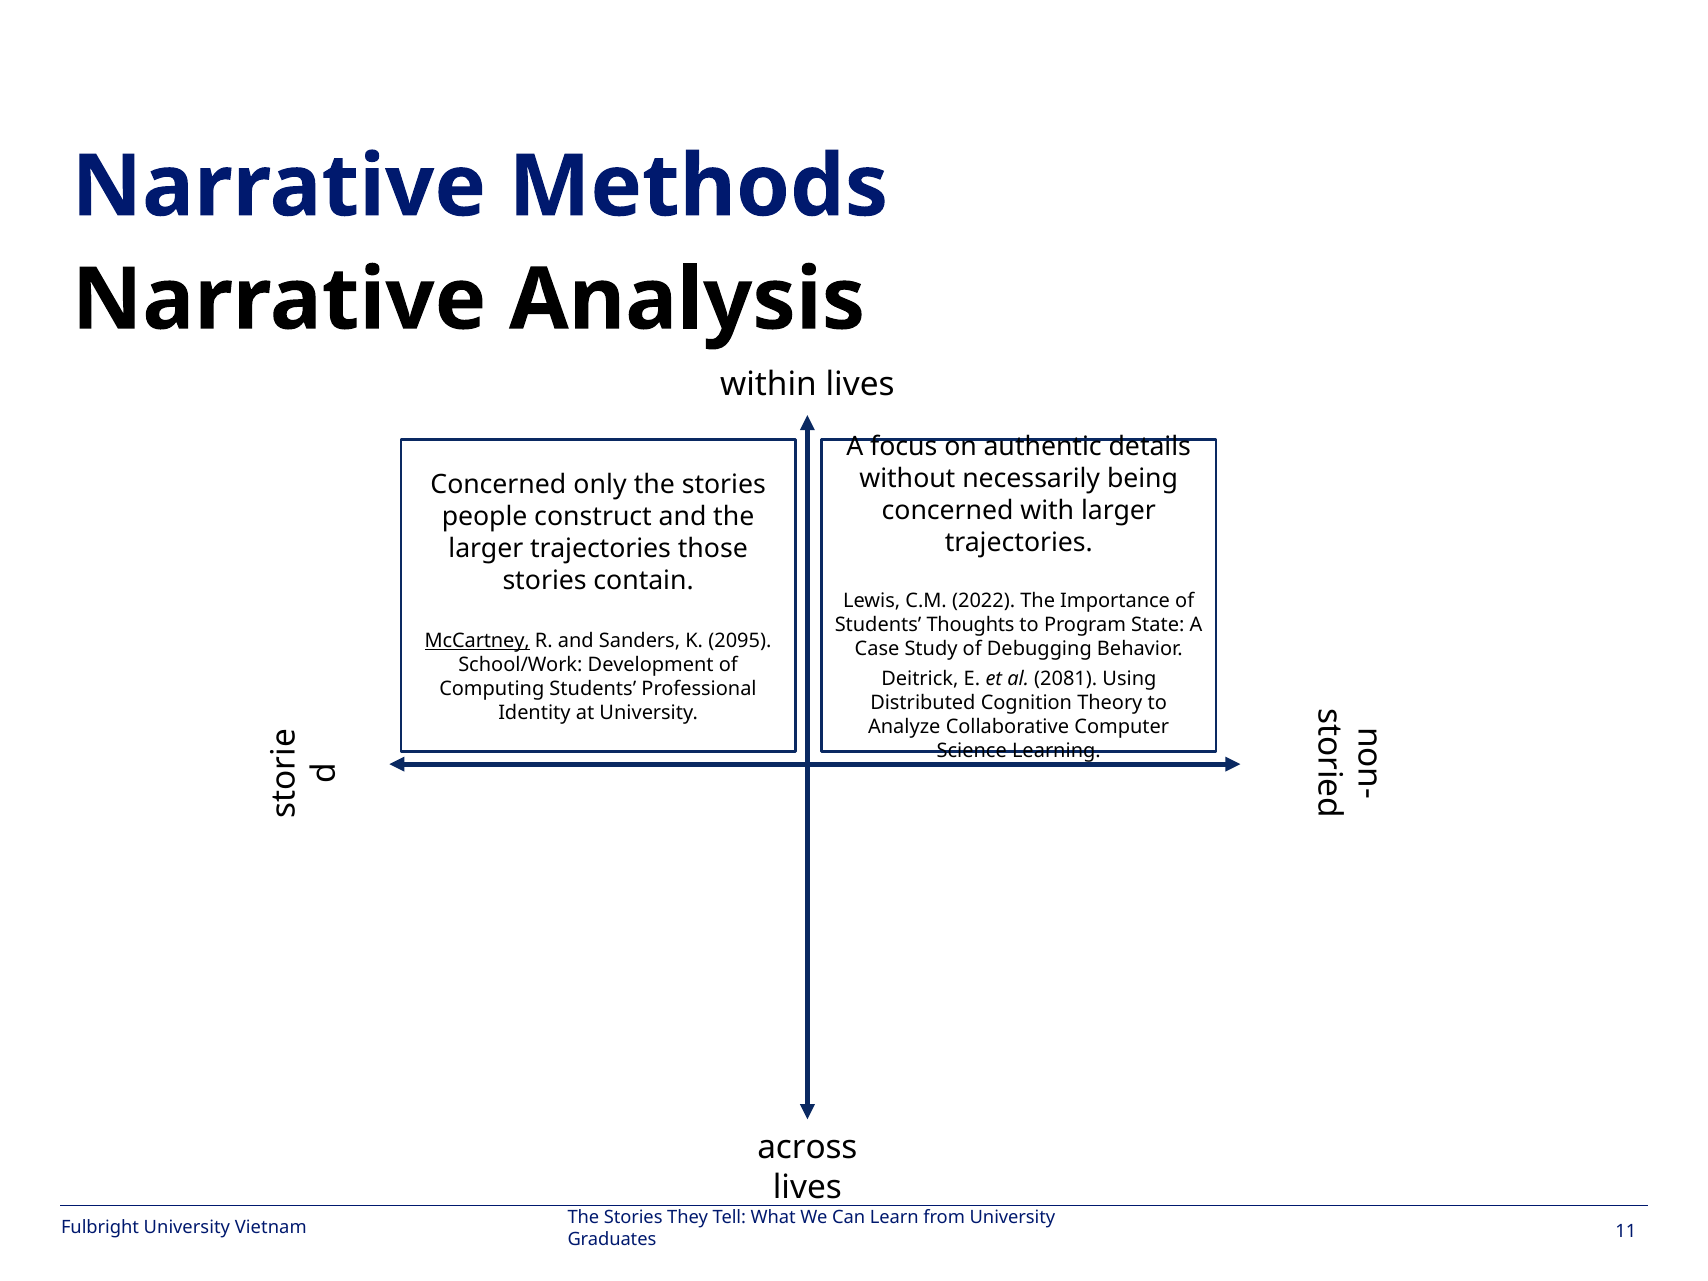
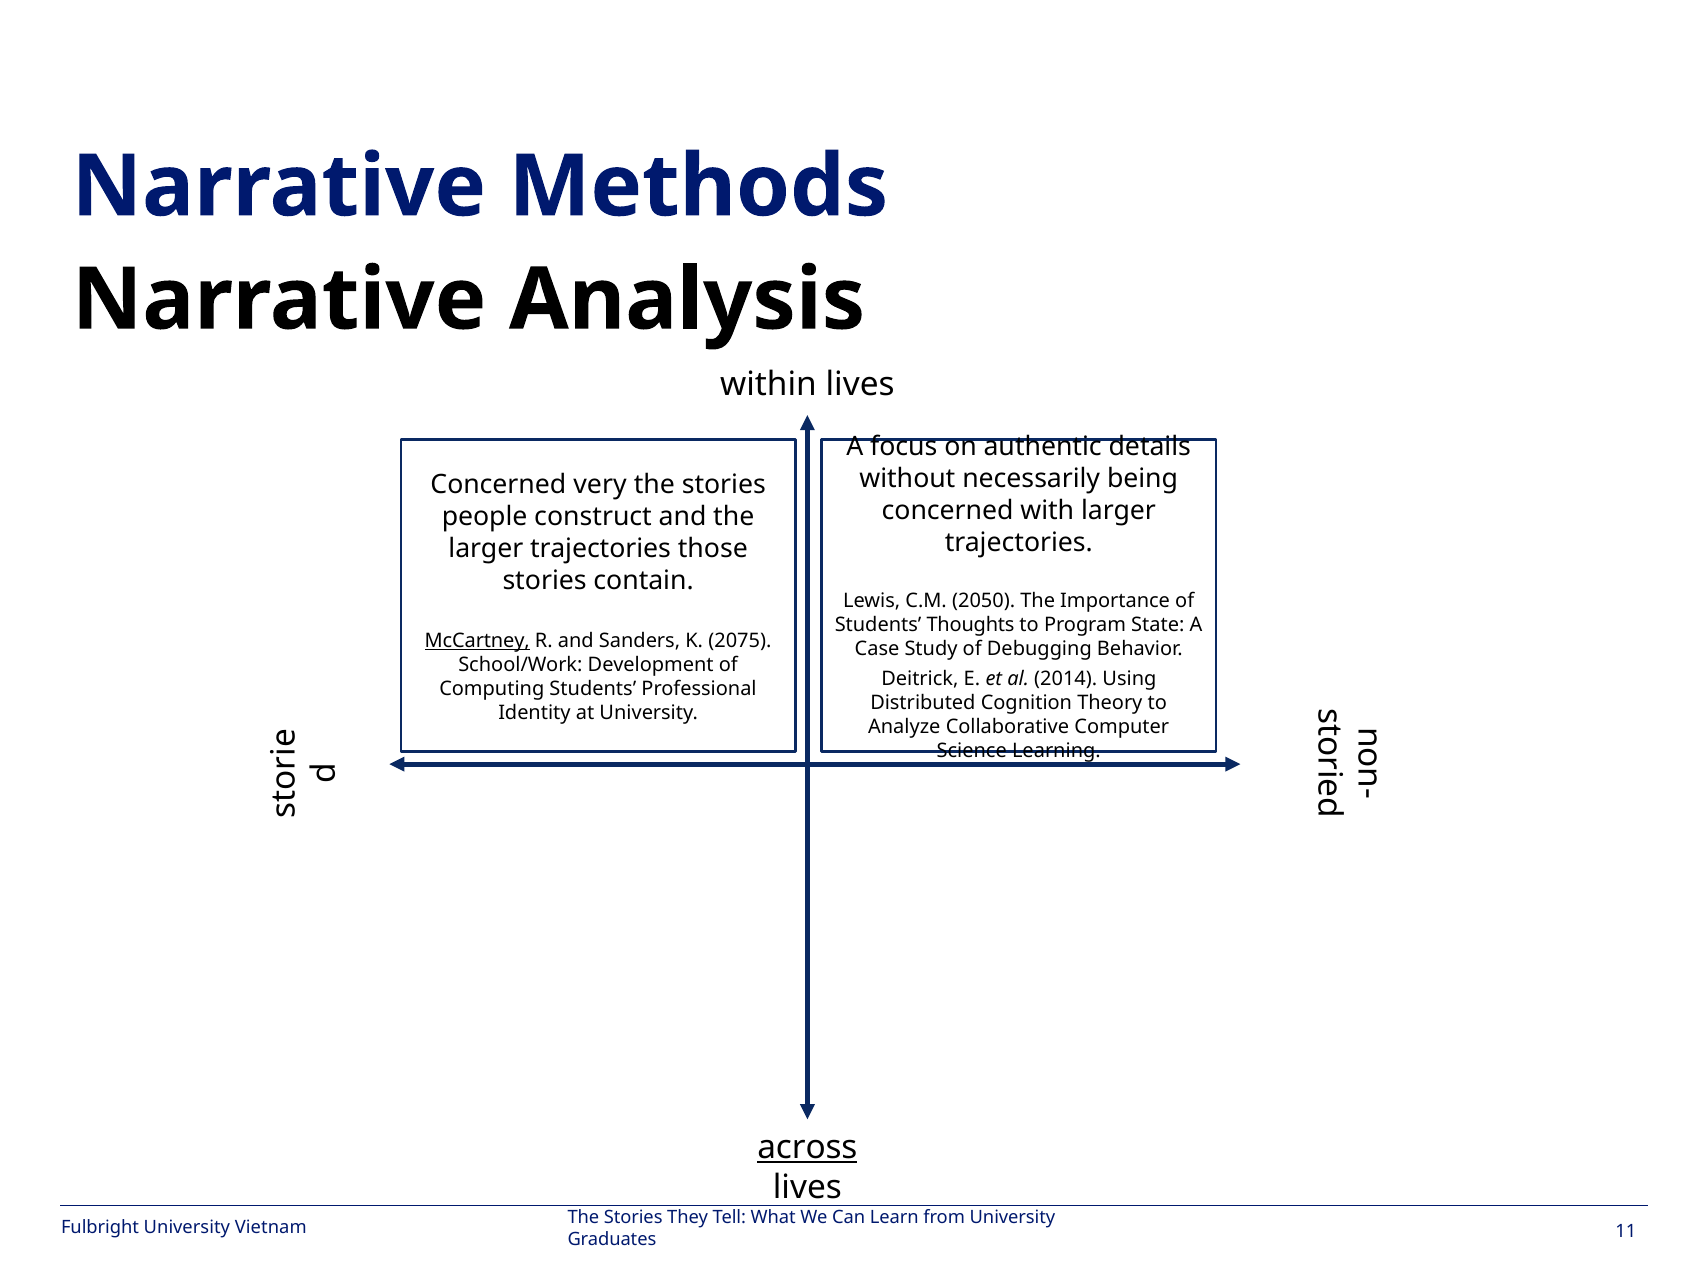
only: only -> very (600, 485)
2022: 2022 -> 2050 (984, 601)
2095: 2095 -> 2075 (740, 641)
2081: 2081 -> 2014 (1066, 679)
across underline: none -> present (807, 1147)
